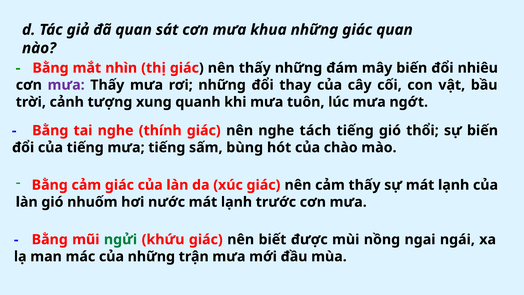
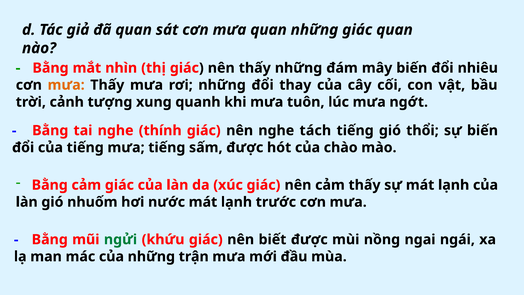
mưa khua: khua -> quan (269, 30)
mưa colour: purple -> orange (66, 85)
sấm bùng: bùng -> được (245, 147)
